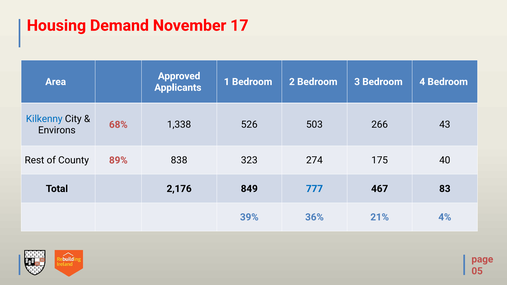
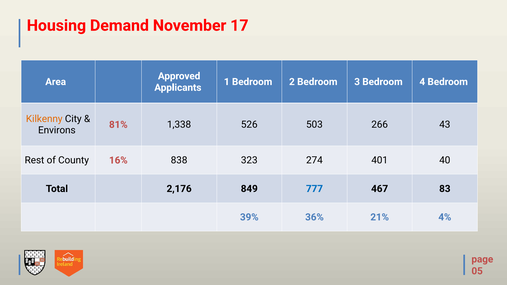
Kilkenny colour: blue -> orange (44, 119)
68%: 68% -> 81% (118, 125)
89%: 89% -> 16% (118, 160)
175: 175 -> 401 (380, 160)
